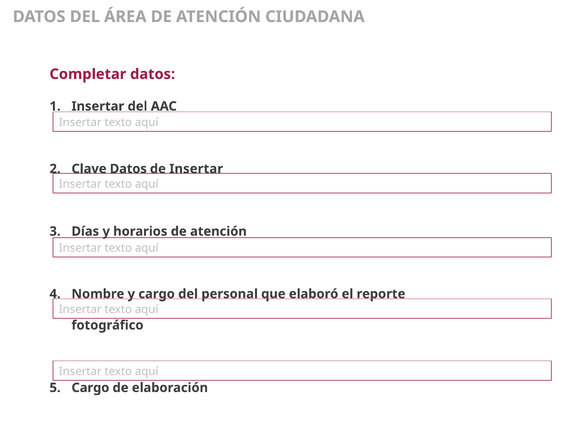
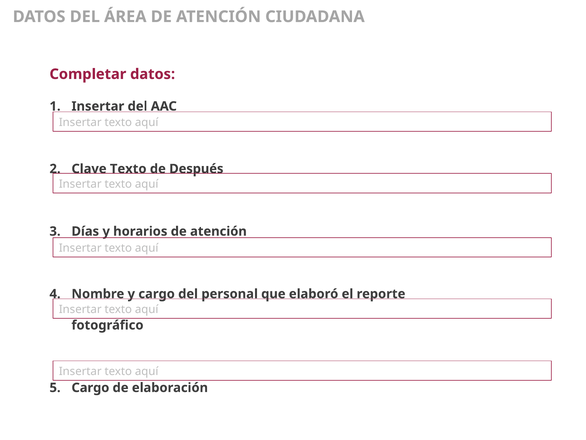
Clave Datos: Datos -> Texto (128, 169)
de Insertar: Insertar -> Después (196, 169)
